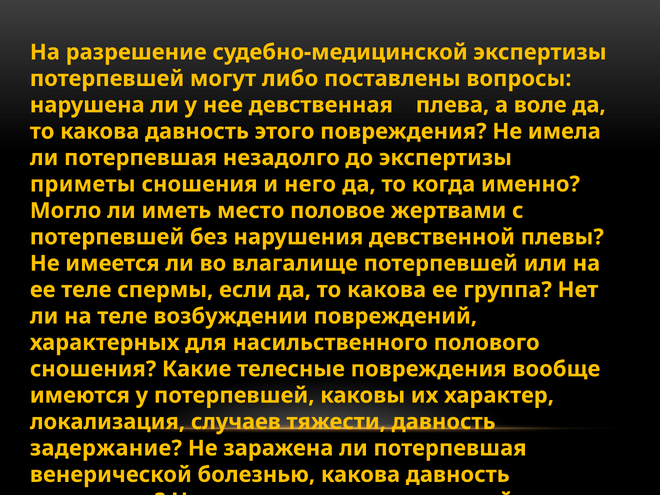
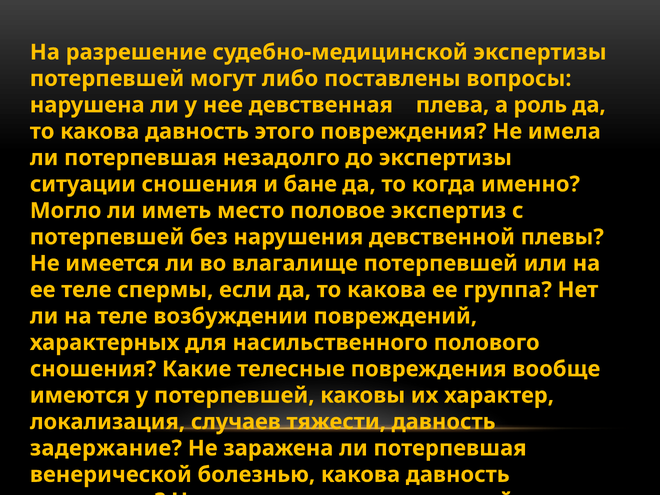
воле: воле -> роль (540, 105)
приметы: приметы -> ситуации (83, 184)
него: него -> бане (310, 184)
жертвами: жертвами -> экспертиз (448, 211)
